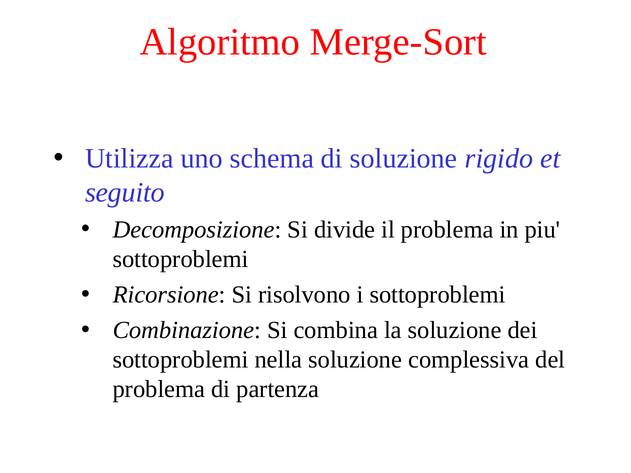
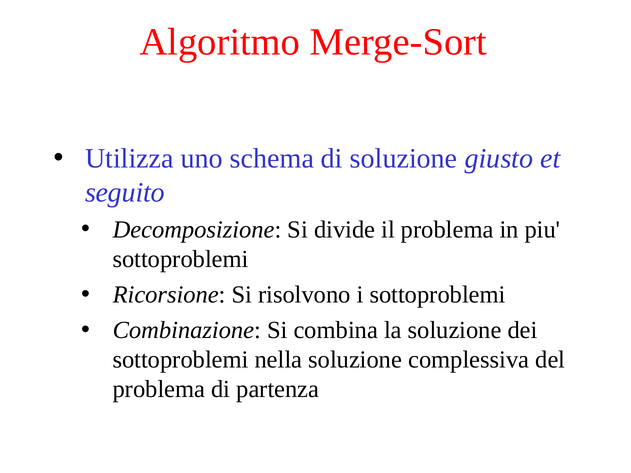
rigido: rigido -> giusto (499, 159)
